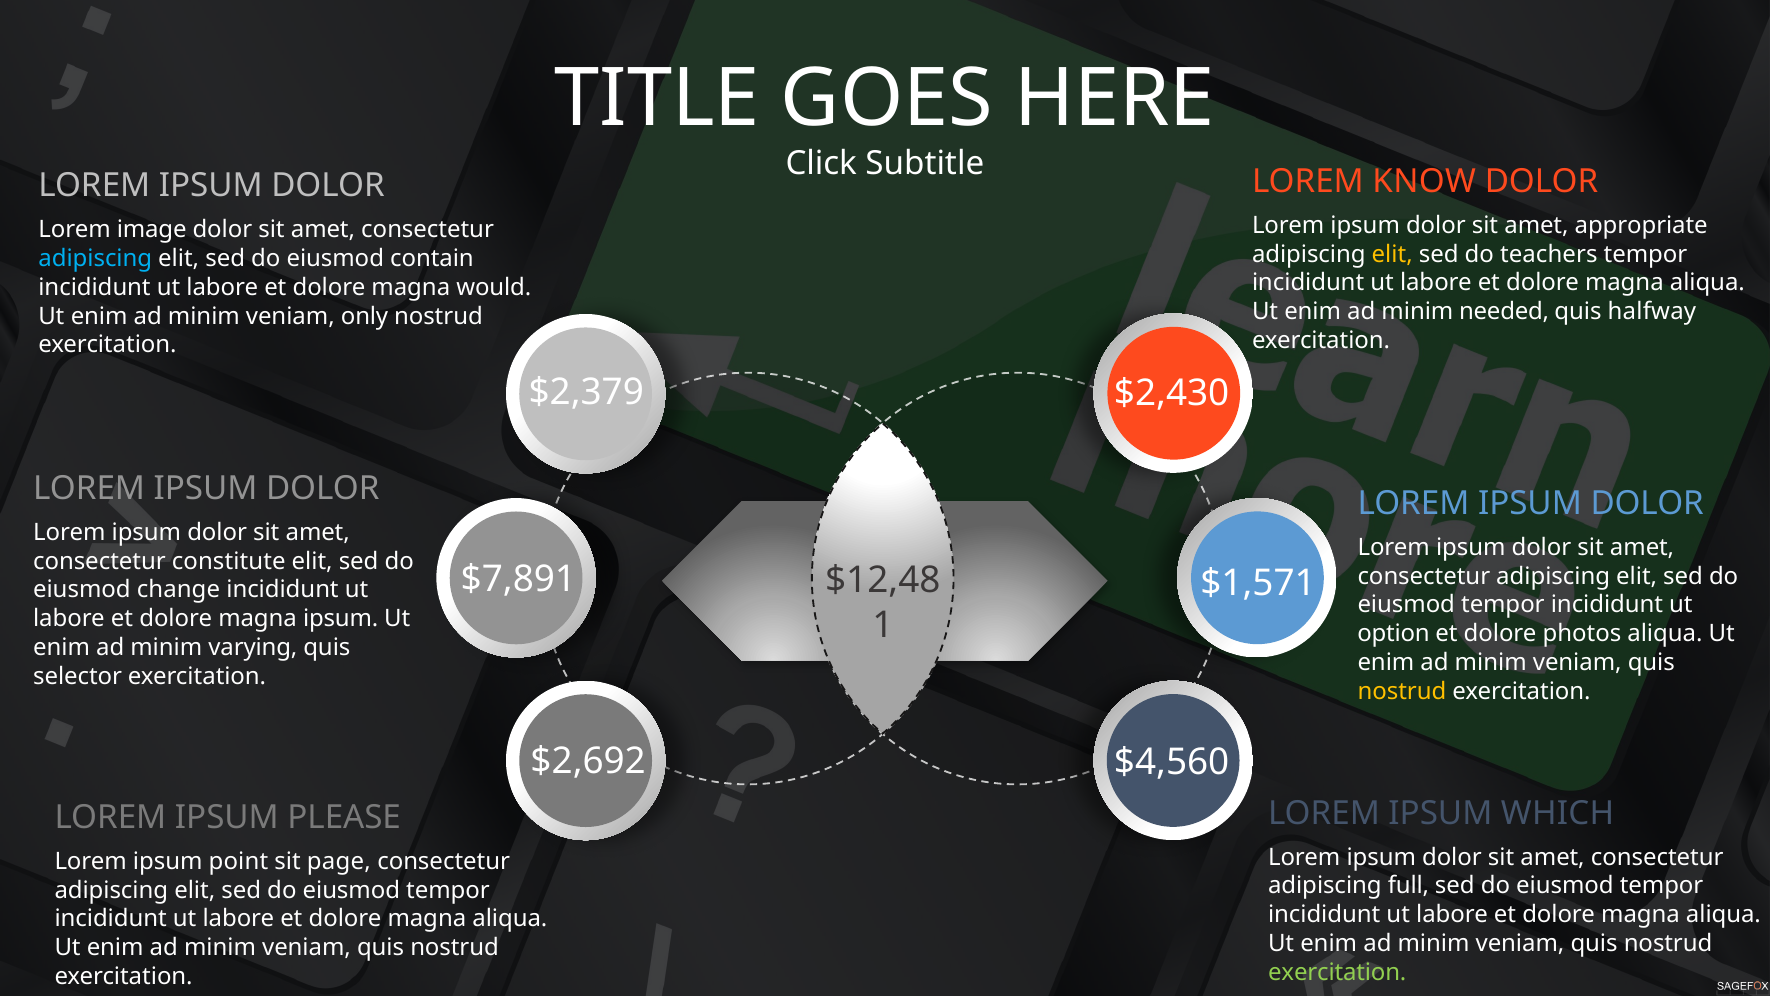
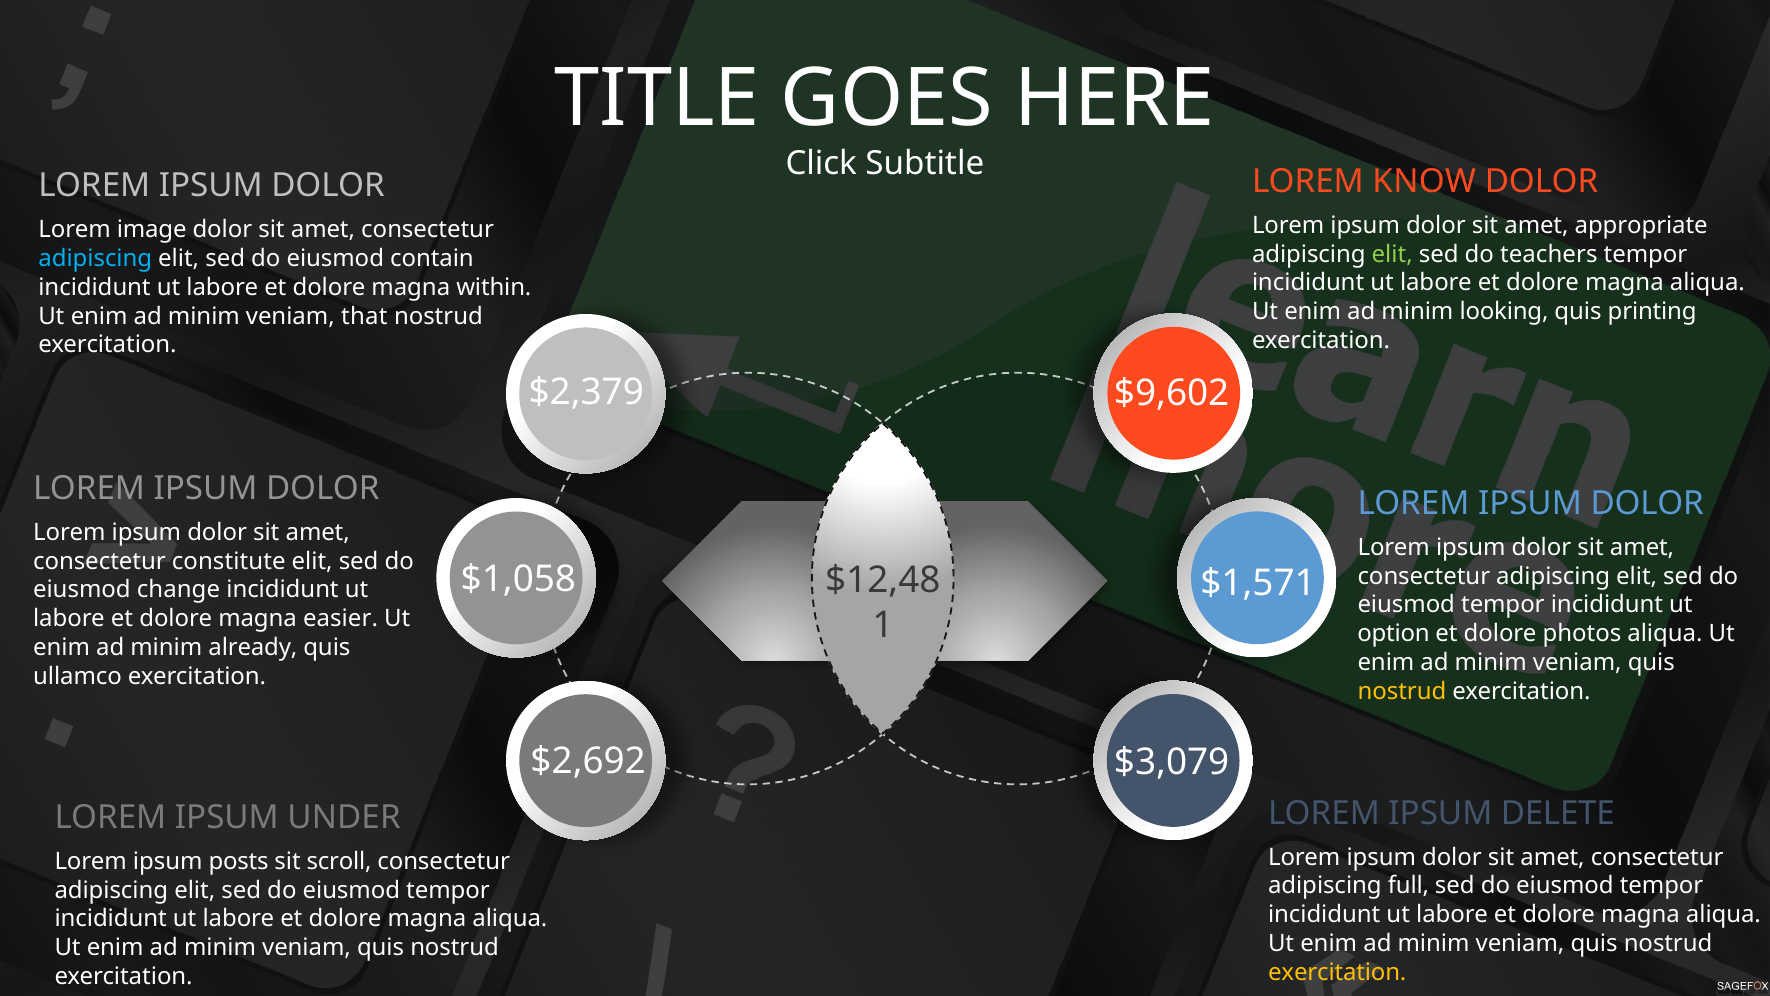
elit colour: yellow -> light green (1392, 254)
would: would -> within (494, 287)
needed: needed -> looking (1504, 312)
halfway: halfway -> printing (1652, 312)
only: only -> that (364, 316)
$2,430: $2,430 -> $9,602 (1172, 393)
$7,891: $7,891 -> $1,058 (518, 579)
magna ipsum: ipsum -> easier (340, 619)
varying: varying -> already (253, 647)
selector: selector -> ullamco (78, 676)
$4,560: $4,560 -> $3,079 (1172, 762)
WHICH: WHICH -> DELETE (1558, 813)
PLEASE: PLEASE -> UNDER (344, 817)
point: point -> posts (239, 861)
page: page -> scroll (339, 861)
exercitation colour: light green -> yellow (1337, 972)
